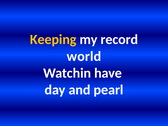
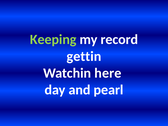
Keeping colour: yellow -> light green (53, 39)
world: world -> gettin (84, 56)
have: have -> here (108, 73)
